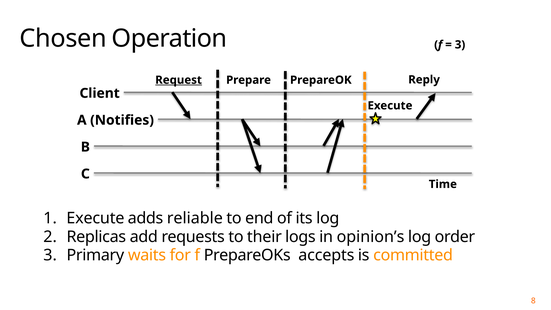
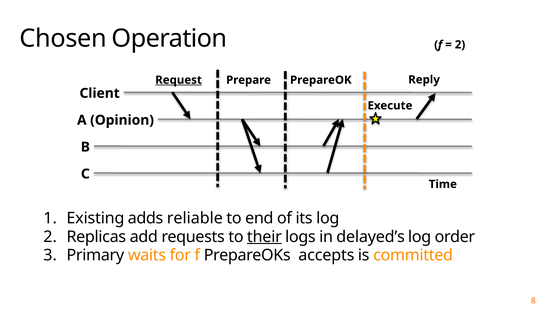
3: 3 -> 2 (460, 45)
Notifies: Notifies -> Opinion (122, 120)
1 Execute: Execute -> Existing (95, 218)
their underline: none -> present (264, 237)
opinion’s: opinion’s -> delayed’s (371, 237)
